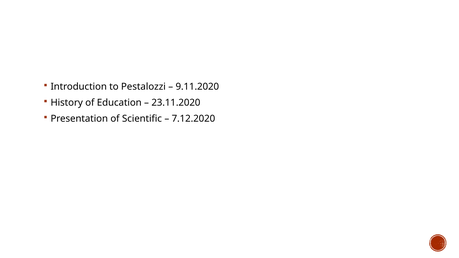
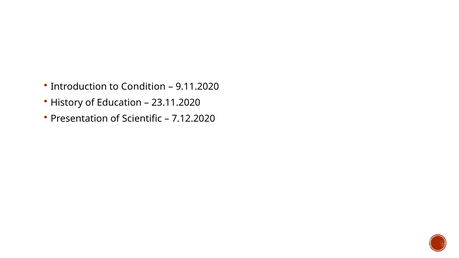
Pestalozzi: Pestalozzi -> Condition (143, 87)
